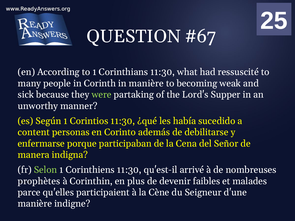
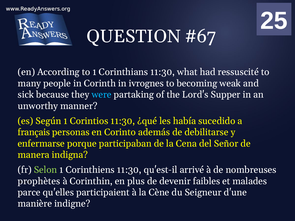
in manière: manière -> ivrognes (146, 83)
were colour: light green -> light blue (102, 95)
content: content -> français (34, 132)
